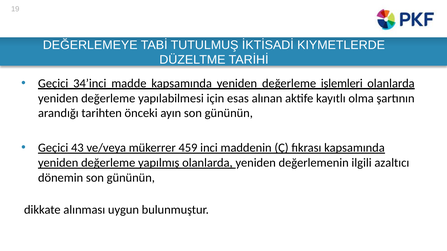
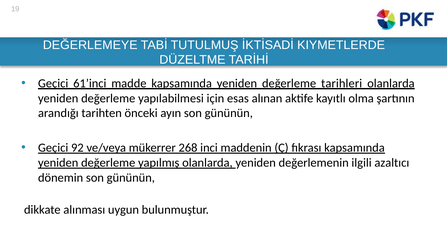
34’inci: 34’inci -> 61’inci (90, 84)
işlemleri: işlemleri -> tarihleri (342, 84)
43: 43 -> 92 (77, 148)
459: 459 -> 268 (188, 148)
